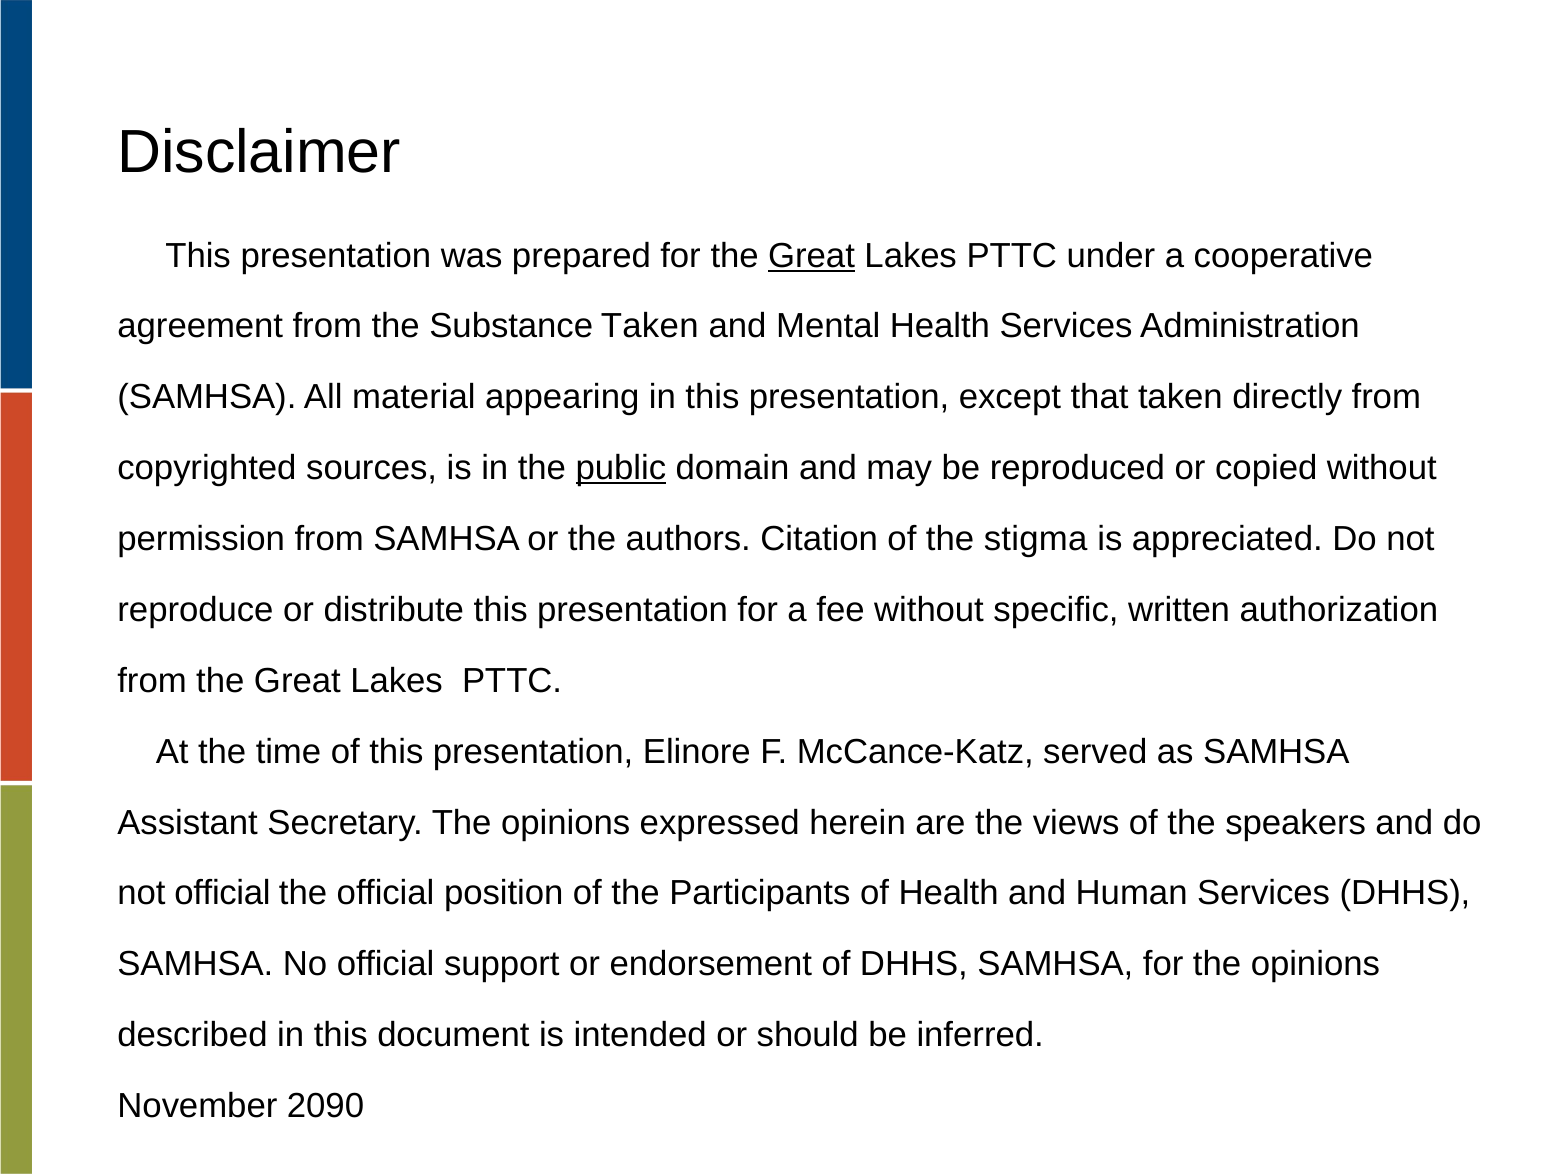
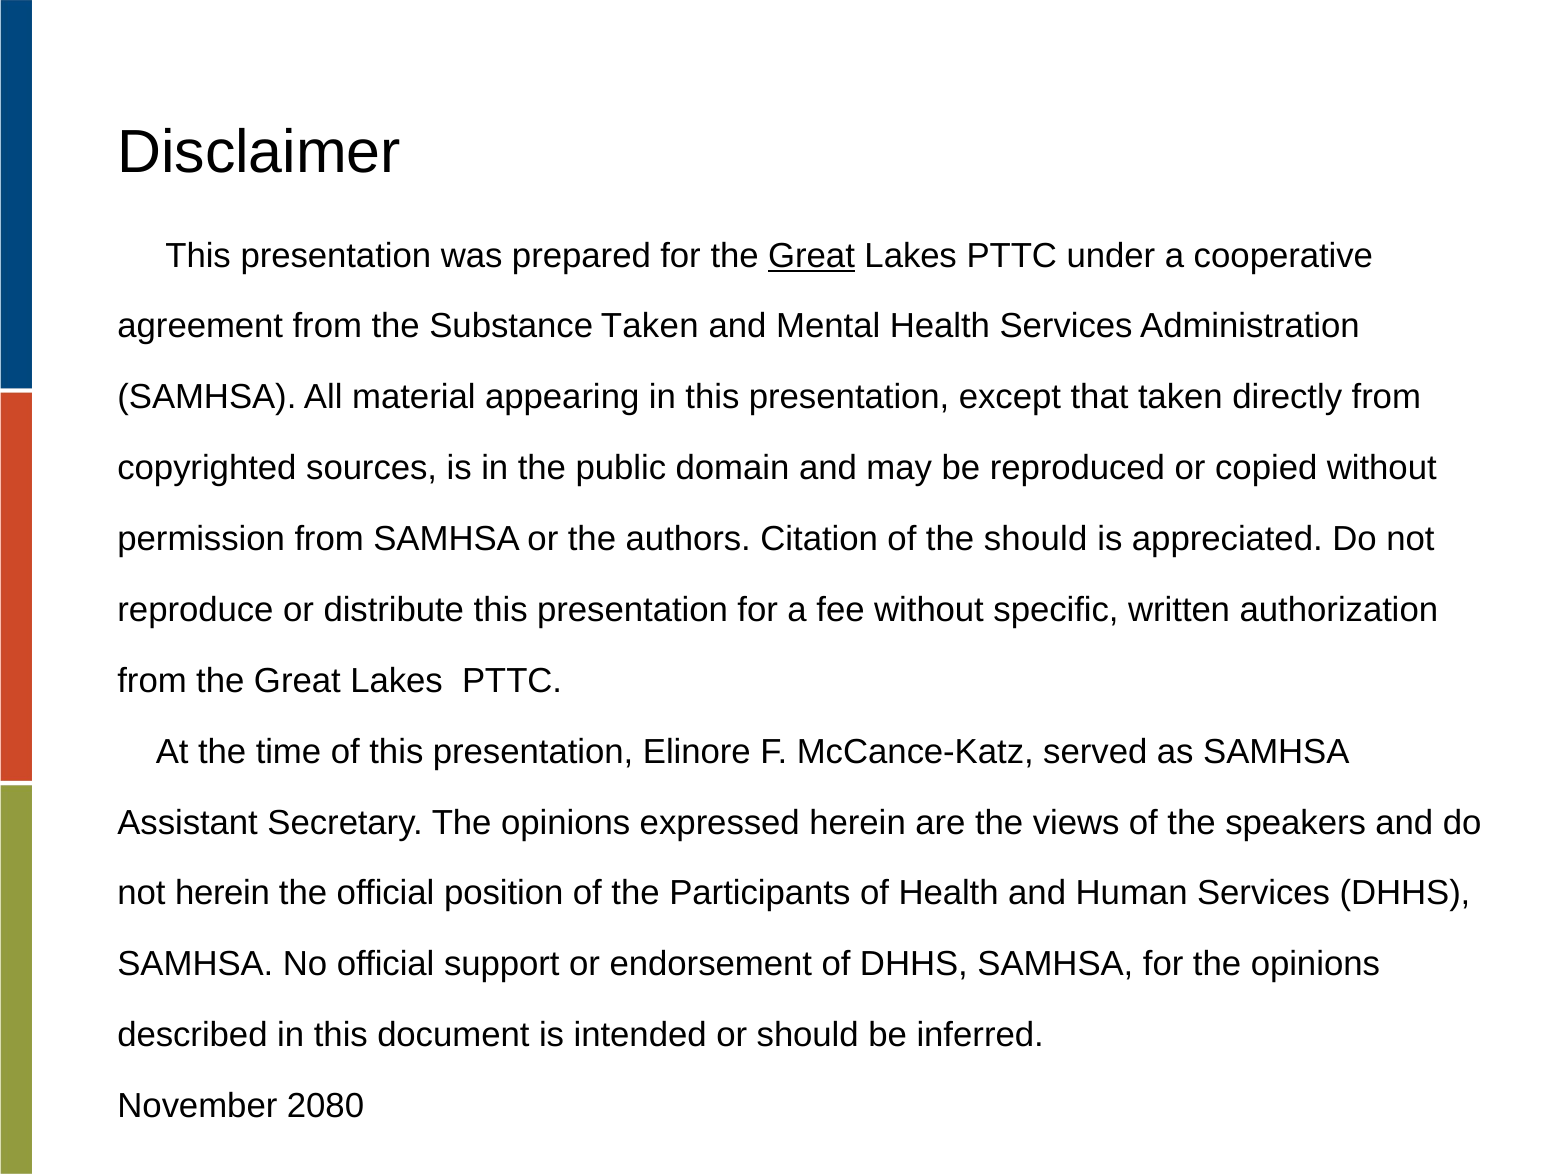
public underline: present -> none (621, 468)
the stigma: stigma -> should (1036, 539)
not official: official -> herein (222, 893)
2090: 2090 -> 2080 (326, 1106)
